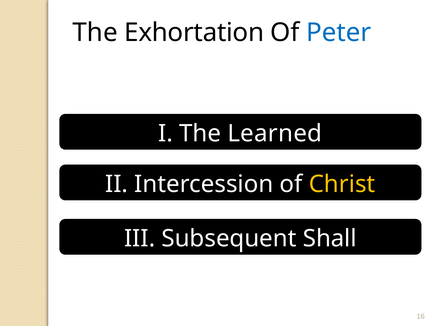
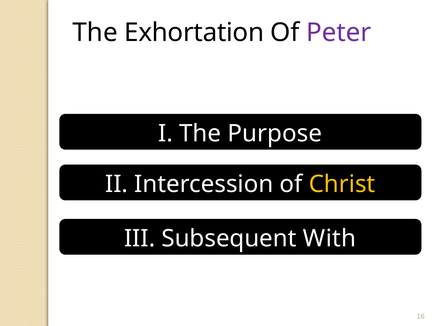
Peter colour: blue -> purple (339, 33)
Learned: Learned -> Purpose (275, 134)
Shall: Shall -> With (330, 239)
